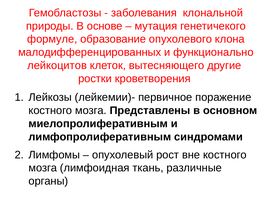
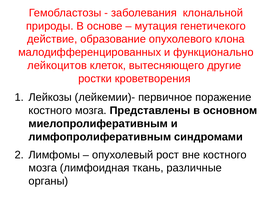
формуле: формуле -> действие (52, 39)
